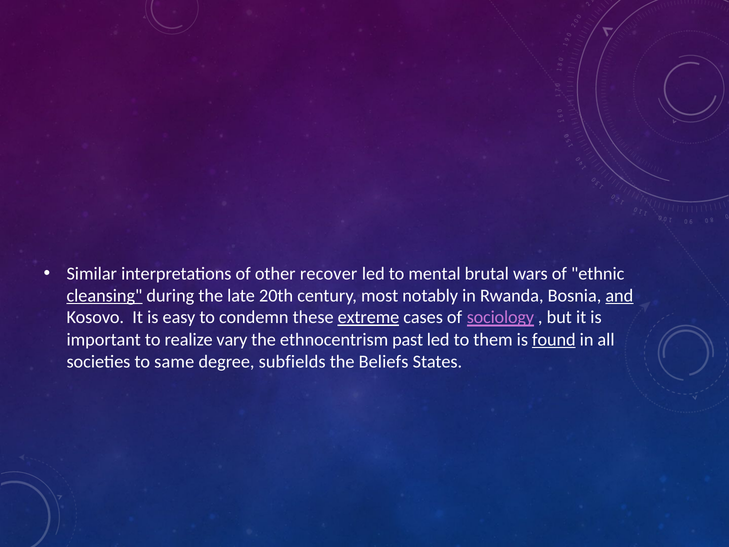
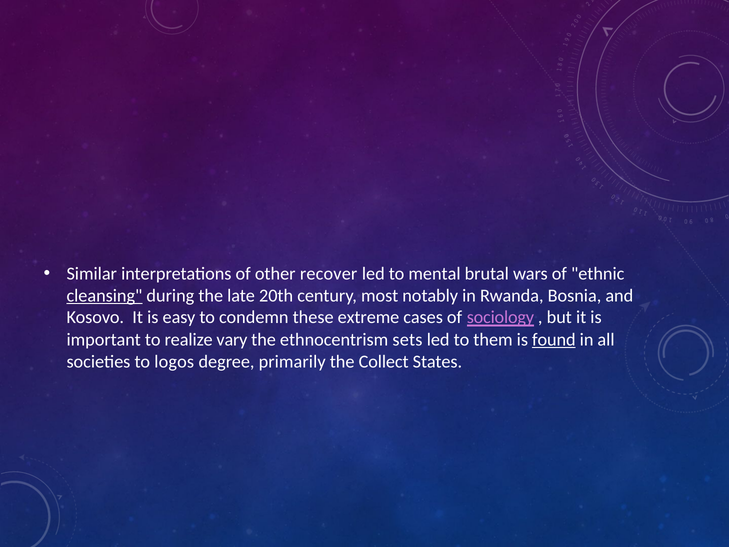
and underline: present -> none (619, 295)
extreme underline: present -> none (368, 317)
past: past -> sets (407, 340)
same: same -> logos (174, 361)
subfields: subfields -> primarily (292, 361)
Beliefs: Beliefs -> Collect (384, 361)
